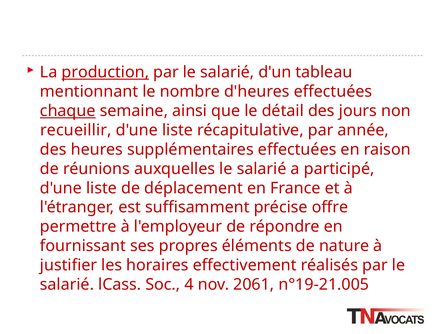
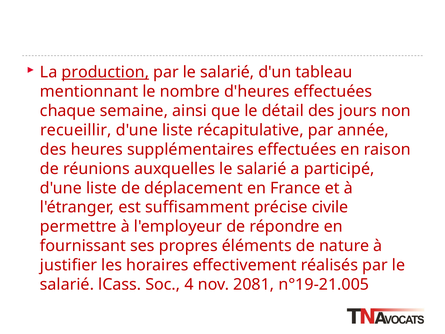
chaque underline: present -> none (68, 111)
offre: offre -> civile (330, 207)
2061: 2061 -> 2081 (254, 284)
